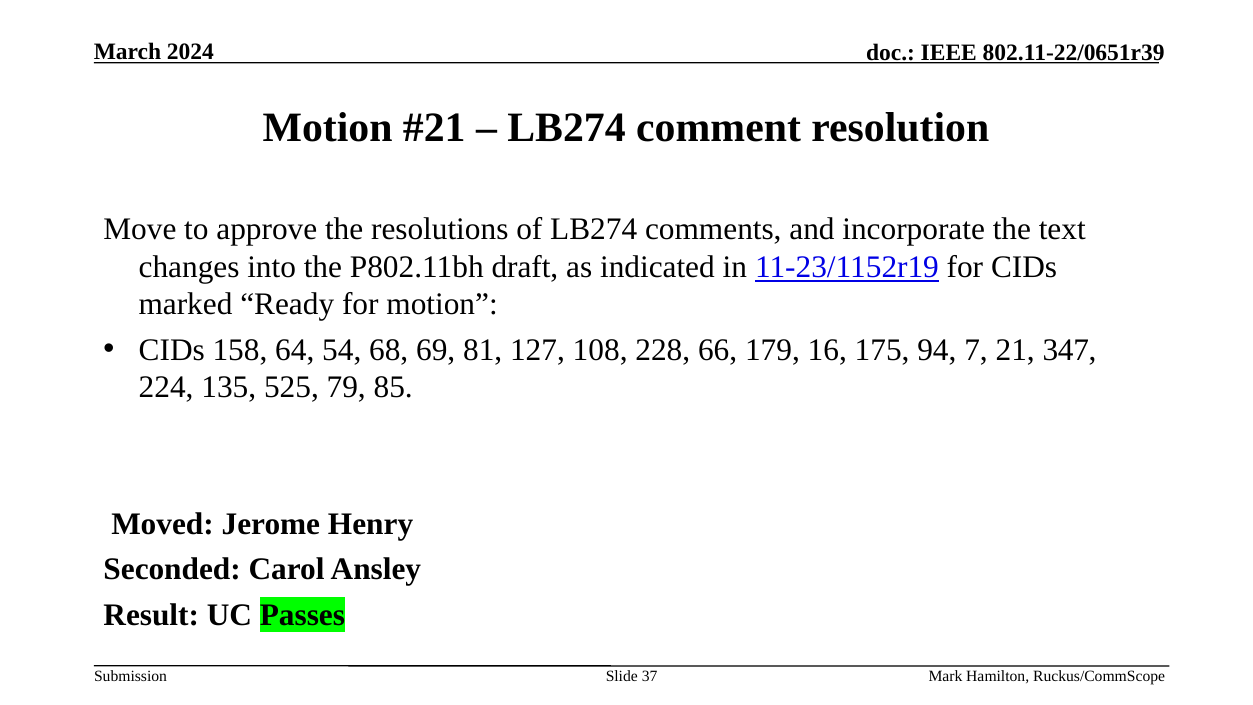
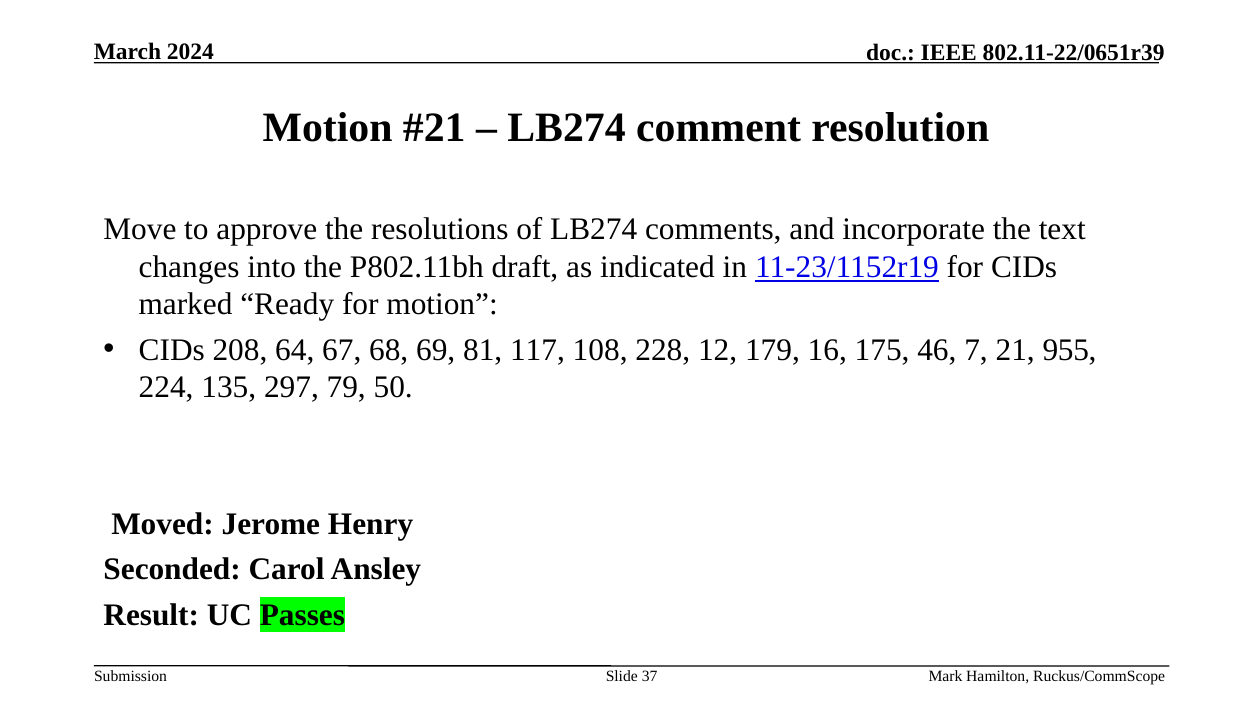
158: 158 -> 208 (240, 350)
54: 54 -> 67 (342, 350)
127: 127 -> 117 (537, 350)
66: 66 -> 12 (718, 350)
94: 94 -> 46 (937, 350)
347: 347 -> 955 (1070, 350)
525: 525 -> 297 (291, 388)
85: 85 -> 50 (393, 388)
